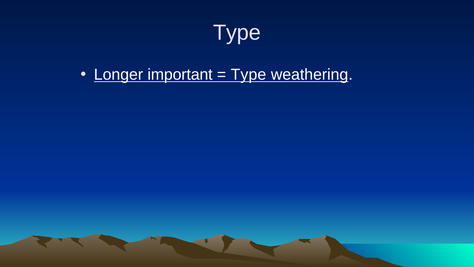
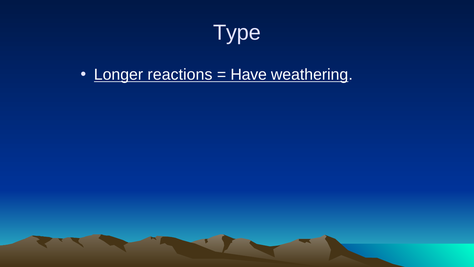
important: important -> reactions (180, 75)
Type: Type -> Have (249, 75)
